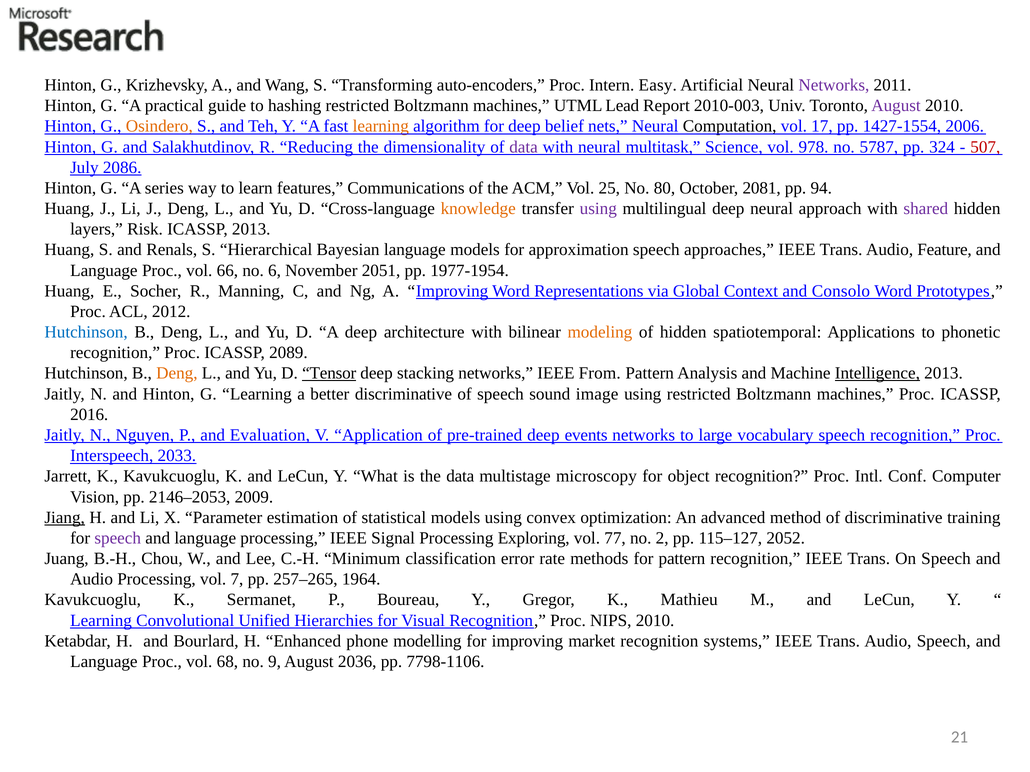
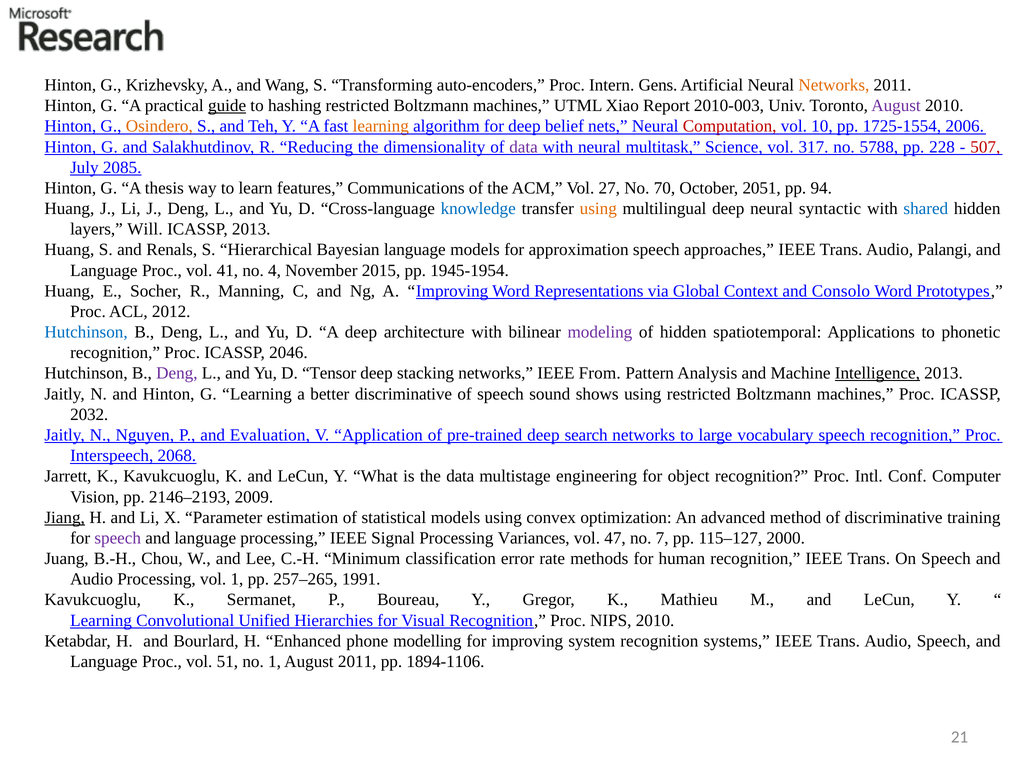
Easy: Easy -> Gens (658, 85)
Networks colour: purple -> orange (834, 85)
guide underline: none -> present (227, 106)
Lead: Lead -> Xiao (622, 106)
Computation colour: black -> red (730, 126)
17: 17 -> 10 (822, 126)
1427-1554: 1427-1554 -> 1725-1554 (902, 126)
978: 978 -> 317 (814, 147)
5787: 5787 -> 5788 (879, 147)
324: 324 -> 228 (942, 147)
2086: 2086 -> 2085 (122, 168)
series: series -> thesis (164, 188)
25: 25 -> 27 (609, 188)
80: 80 -> 70 (664, 188)
2081: 2081 -> 2051 (762, 188)
knowledge colour: orange -> blue (478, 209)
using colour: purple -> orange (598, 209)
approach: approach -> syntactic (830, 209)
shared colour: purple -> blue (926, 209)
Risk: Risk -> Will (145, 229)
Feature: Feature -> Palangi (945, 250)
66: 66 -> 41 (227, 271)
6: 6 -> 4 (275, 271)
2051: 2051 -> 2015 (381, 271)
1977-1954: 1977-1954 -> 1945-1954 (470, 271)
modeling colour: orange -> purple (600, 332)
2089: 2089 -> 2046 (288, 353)
Deng colour: orange -> purple (177, 374)
Tensor underline: present -> none (329, 374)
image: image -> shows (597, 394)
2016: 2016 -> 2032 (89, 415)
events: events -> search (586, 435)
2033: 2033 -> 2068 (177, 456)
microscopy: microscopy -> engineering (596, 477)
2146–2053: 2146–2053 -> 2146–2193 (190, 497)
Exploring: Exploring -> Variances (534, 538)
77: 77 -> 47 (615, 538)
2: 2 -> 7 (662, 538)
2052: 2052 -> 2000 (786, 538)
for pattern: pattern -> human (682, 559)
vol 7: 7 -> 1 (237, 580)
1964: 1964 -> 1991 (361, 580)
market: market -> system (592, 641)
68: 68 -> 51 (227, 662)
no 9: 9 -> 1 (275, 662)
August 2036: 2036 -> 2011 (357, 662)
7798-1106: 7798-1106 -> 1894-1106 (445, 662)
